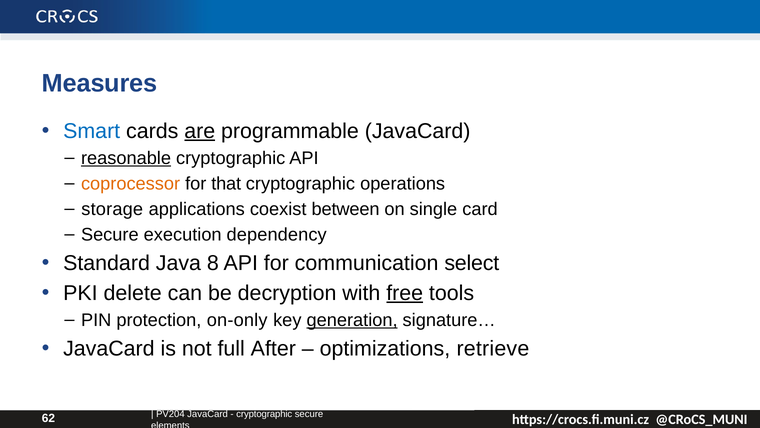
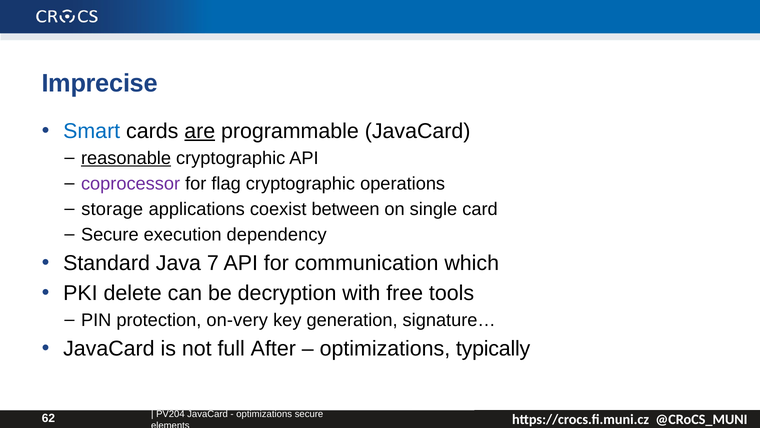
Measures: Measures -> Imprecise (100, 83)
coprocessor colour: orange -> purple (131, 184)
that: that -> flag (226, 184)
8: 8 -> 7 (213, 263)
select: select -> which (472, 263)
free underline: present -> none (405, 293)
on-only: on-only -> on-very (237, 320)
generation underline: present -> none (352, 320)
retrieve: retrieve -> typically (493, 348)
cryptographic: cryptographic -> optimizations (264, 414)
